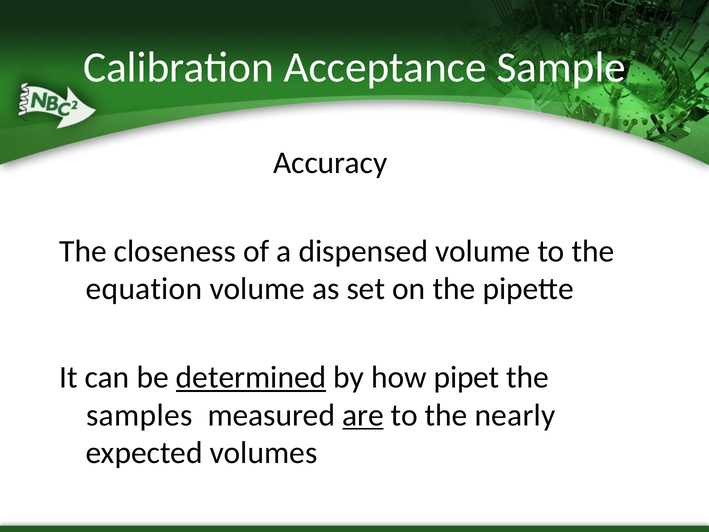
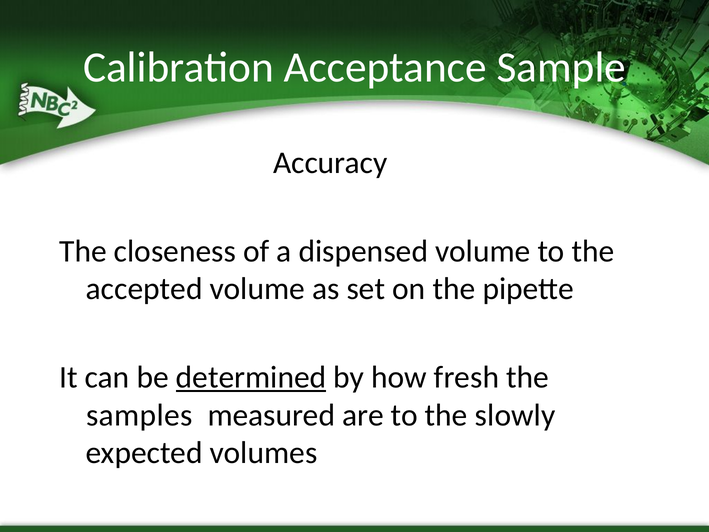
equation: equation -> accepted (144, 289)
pipet: pipet -> fresh (466, 377)
are underline: present -> none (363, 415)
nearly: nearly -> slowly (515, 415)
